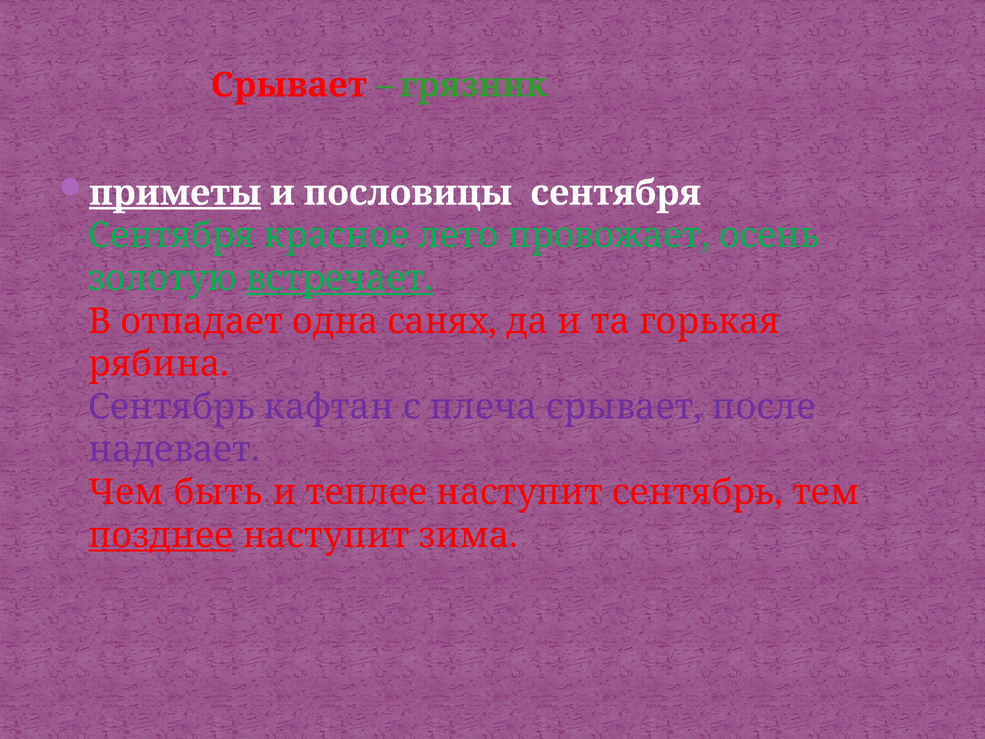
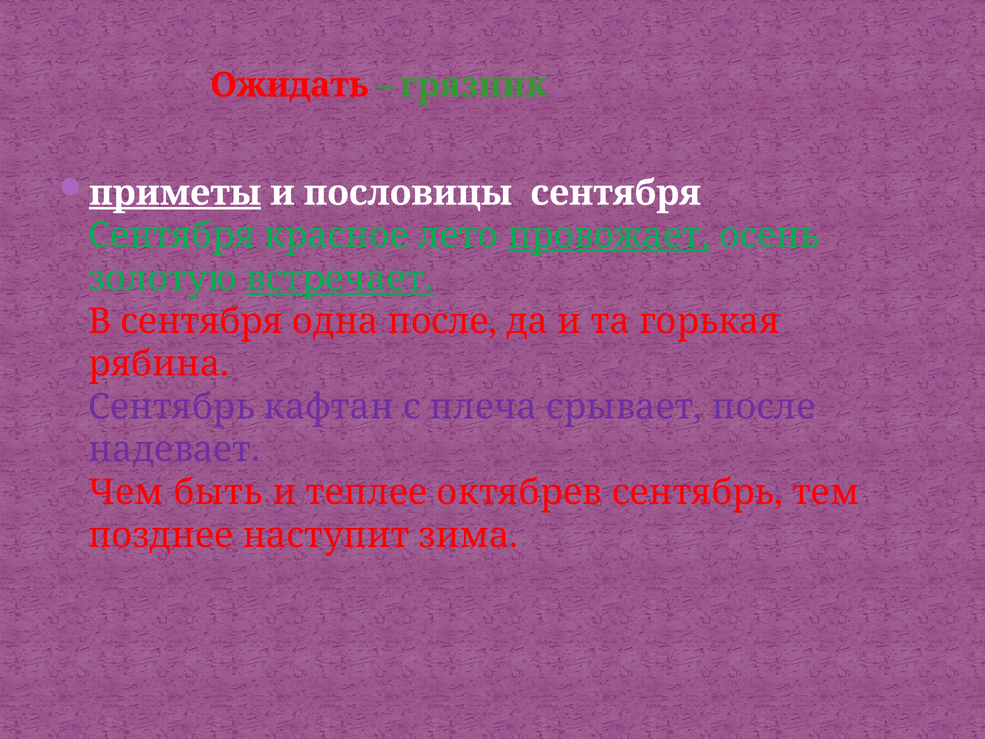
Срывает: Срывает -> Ожидать (289, 85)
провожает underline: none -> present (609, 236)
В отпадает: отпадает -> сентября (202, 321)
одна санях: санях -> после (443, 321)
теплее наступит: наступит -> октябрев (519, 492)
позднее underline: present -> none (161, 535)
